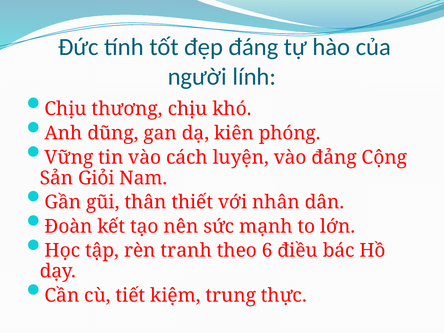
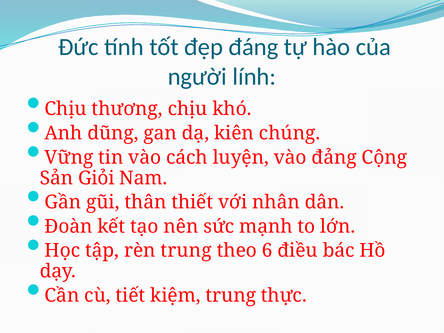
phóng: phóng -> chúng (290, 133)
rèn tranh: tranh -> trung (186, 251)
